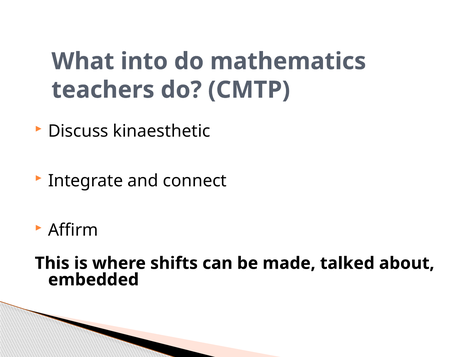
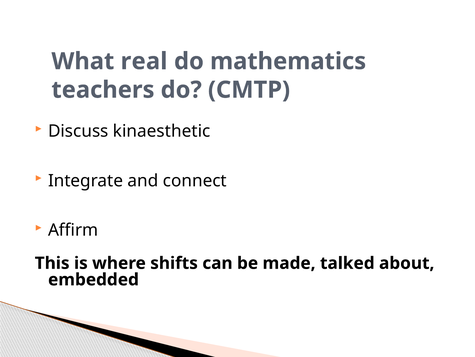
into: into -> real (144, 61)
